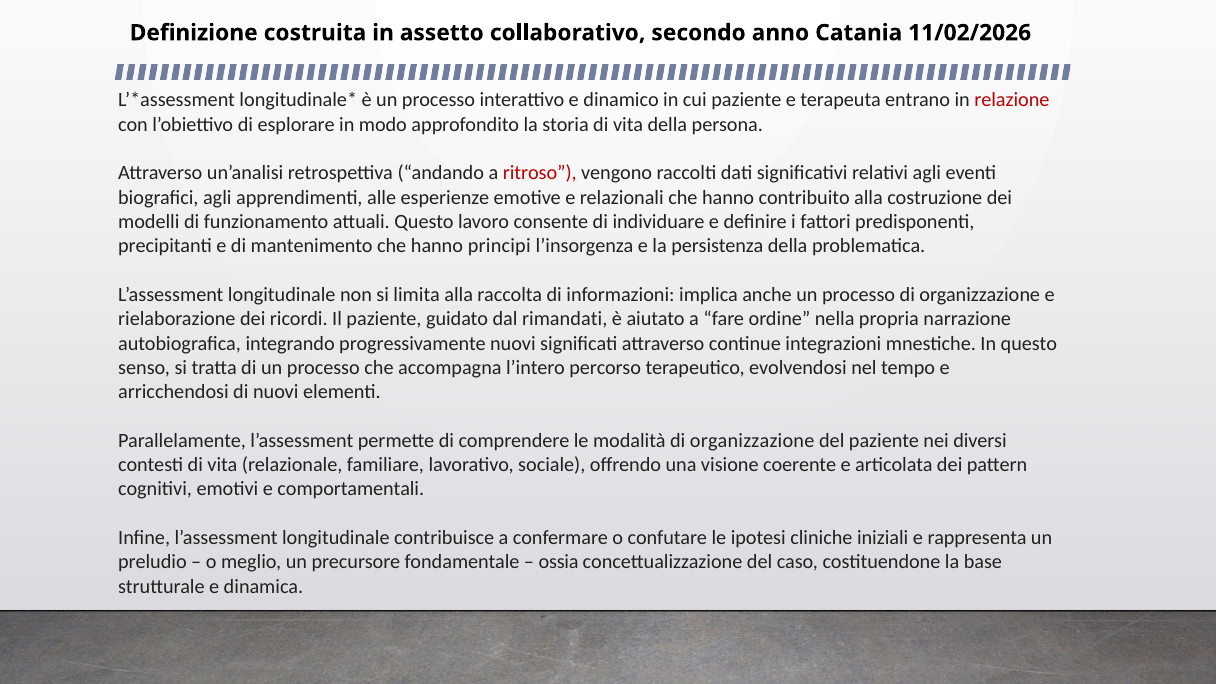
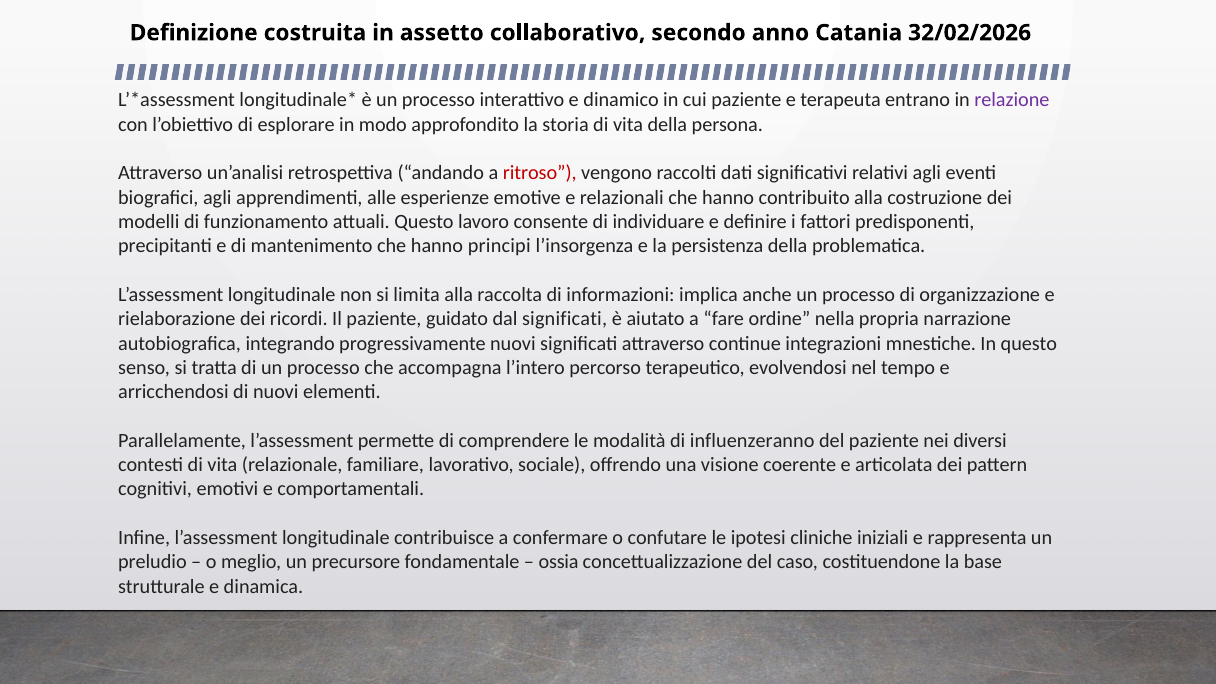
11/02/2026: 11/02/2026 -> 32/02/2026 (970, 33)
relazione colour: red -> purple (1012, 100)
dal rimandati: rimandati -> significati (565, 319)
modalità di organizzazione: organizzazione -> influenzeranno (752, 441)
